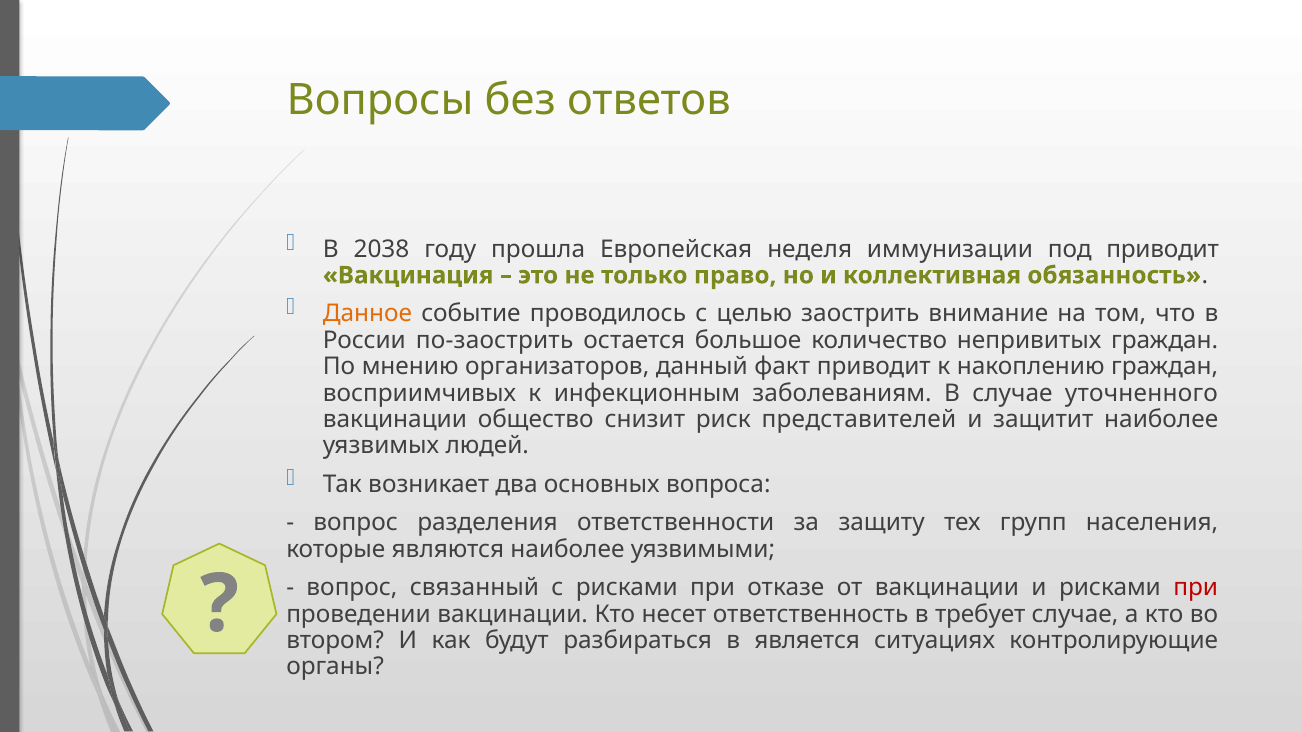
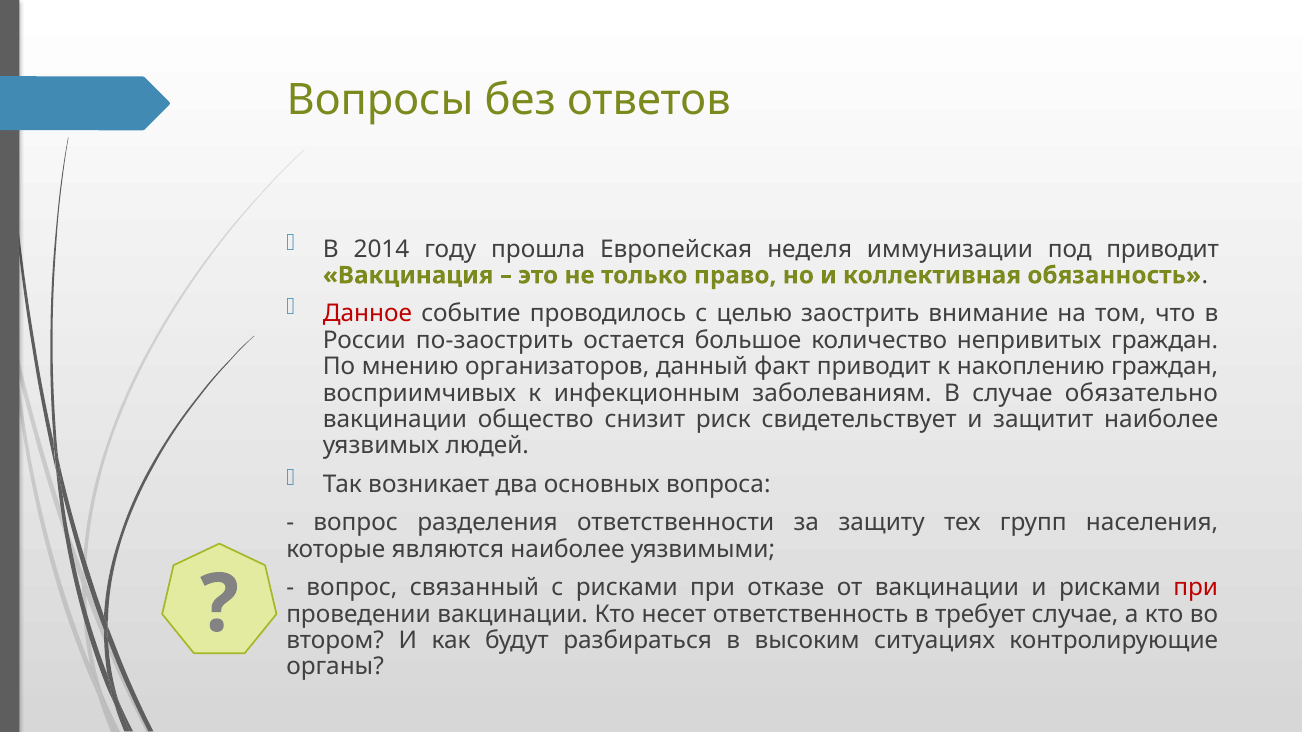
2038: 2038 -> 2014 (381, 249)
Данное colour: orange -> red (367, 314)
уточненного: уточненного -> обязательно (1141, 393)
представителей: представителей -> свидетельствует (859, 420)
является: является -> высоким (807, 641)
